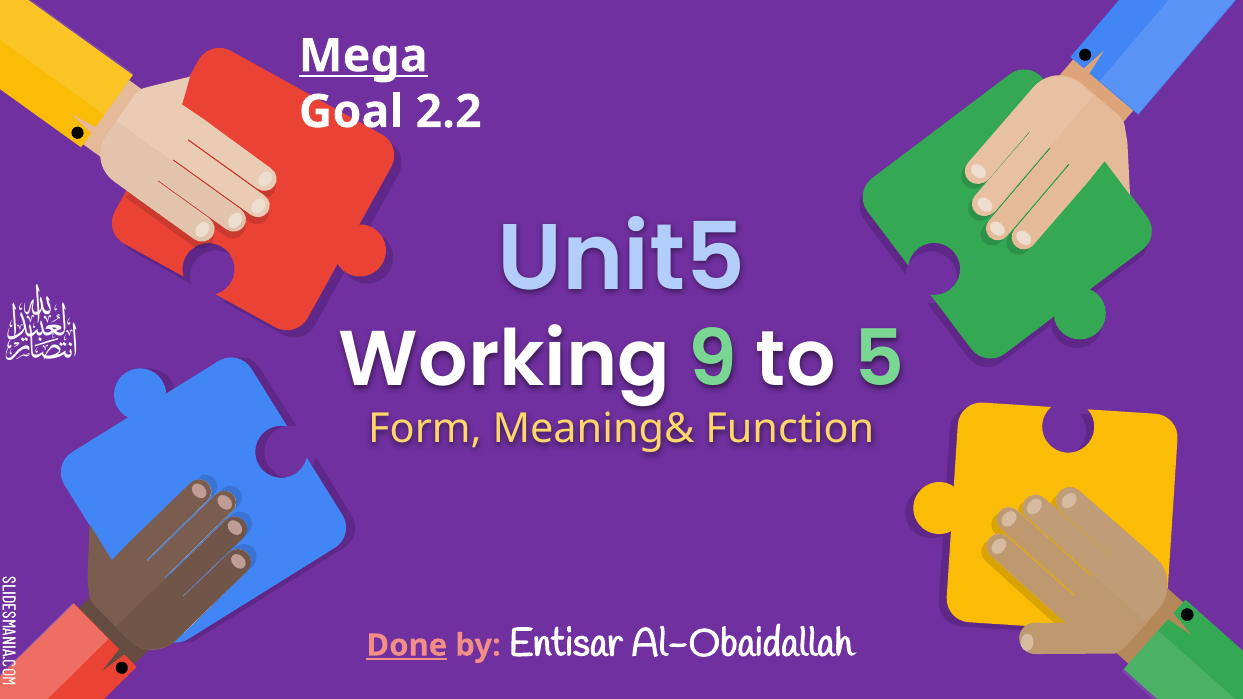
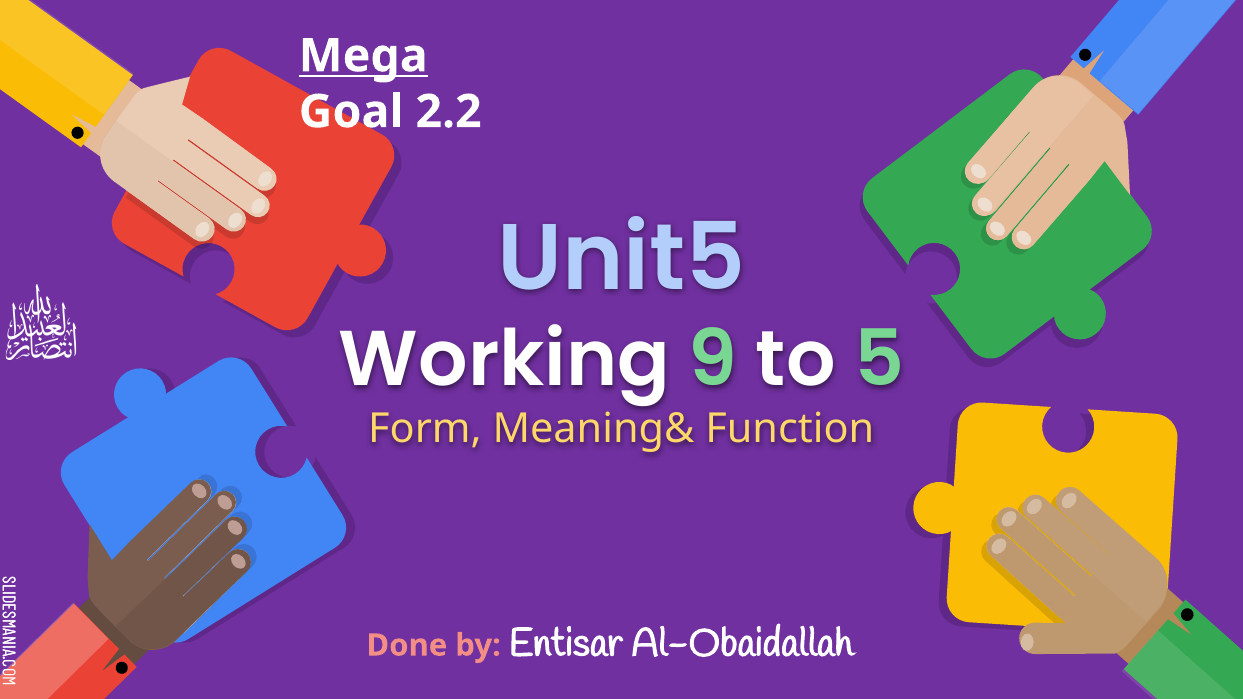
Done underline: present -> none (407, 646)
